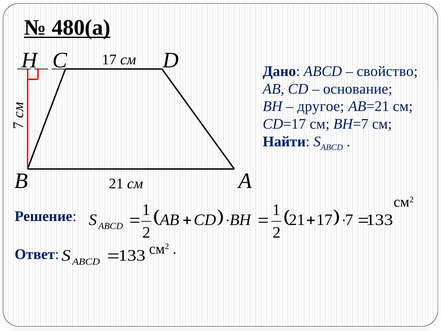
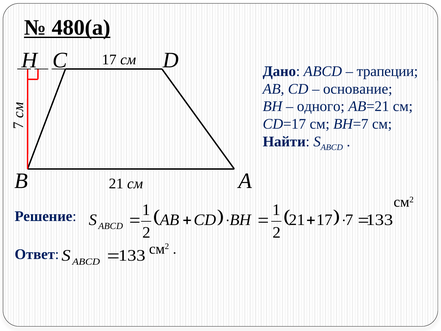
свойство: свойство -> трапеции (387, 71)
другое: другое -> одного (321, 106)
